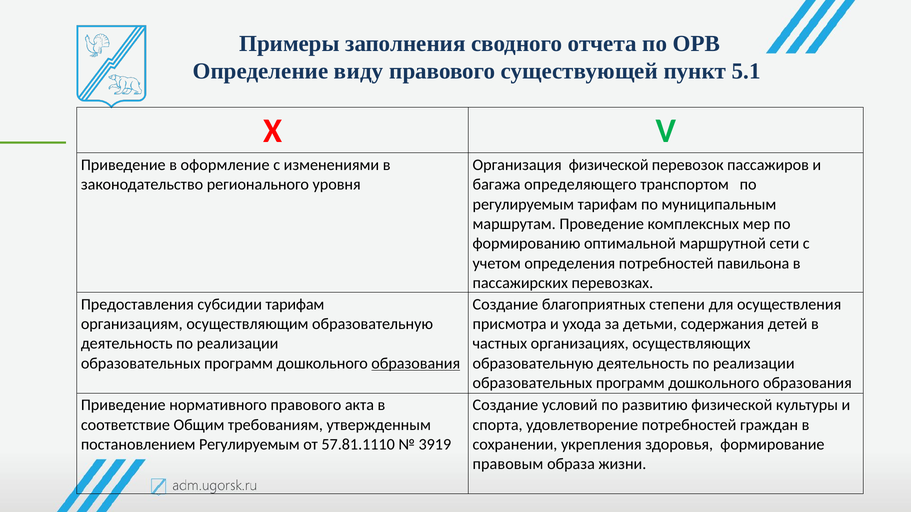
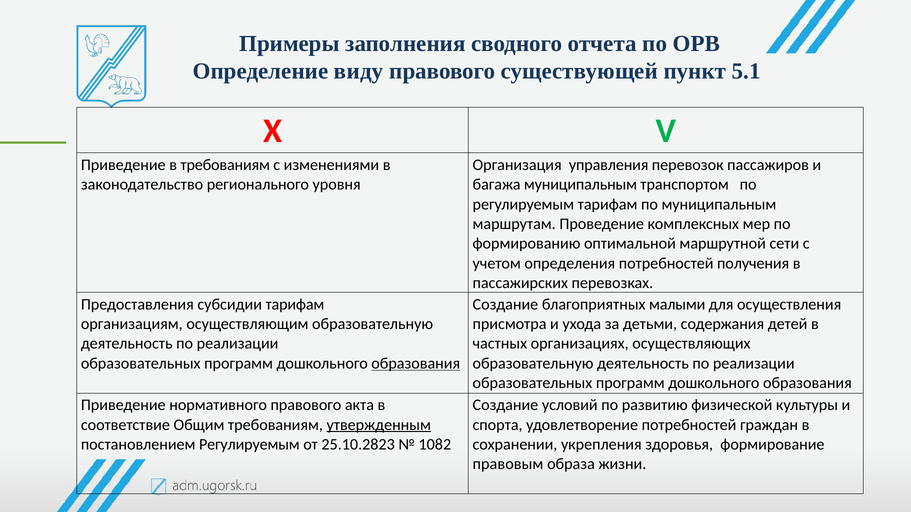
в оформление: оформление -> требованиям (225, 165)
Организация физической: физической -> управления (609, 165)
багажа определяющего: определяющего -> муниципальным (581, 185)
павильона: павильона -> получения (753, 263)
степени: степени -> малыми (677, 305)
утвержденным underline: none -> present (379, 425)
57.81.1110: 57.81.1110 -> 25.10.2823 (358, 445)
3919: 3919 -> 1082 (435, 445)
